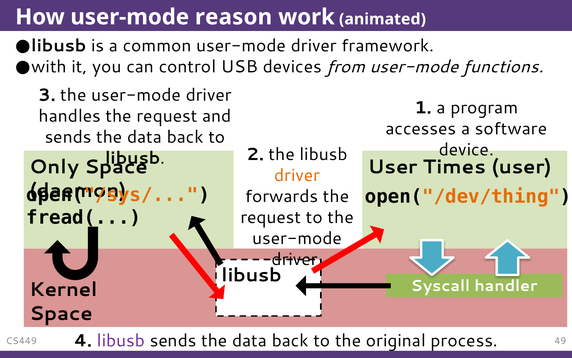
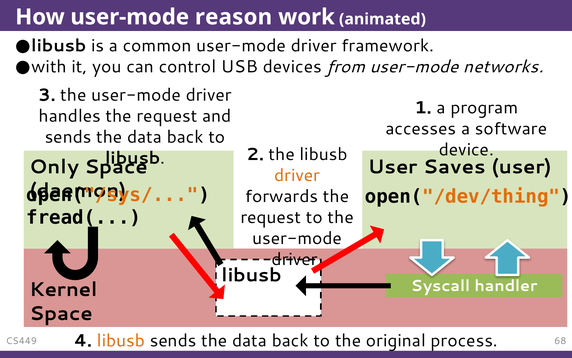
functions: functions -> networks (503, 67)
Times: Times -> Saves (454, 167)
libusb colour: purple -> orange (121, 340)
49: 49 -> 68 (560, 341)
